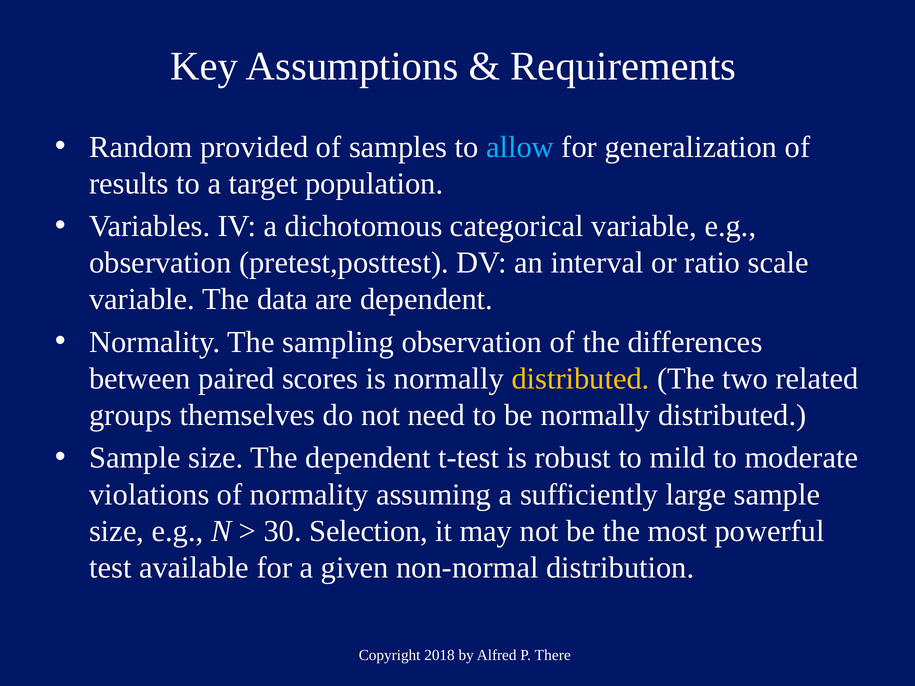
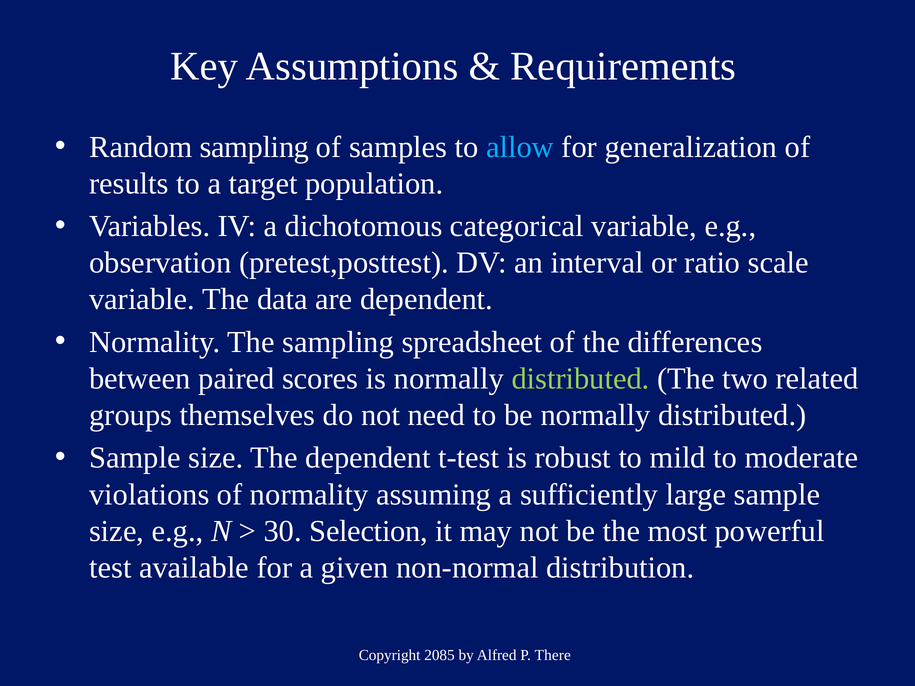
Random provided: provided -> sampling (254, 147)
sampling observation: observation -> spreadsheet (472, 342)
distributed colour: yellow -> light green (580, 379)
2018: 2018 -> 2085 (439, 655)
